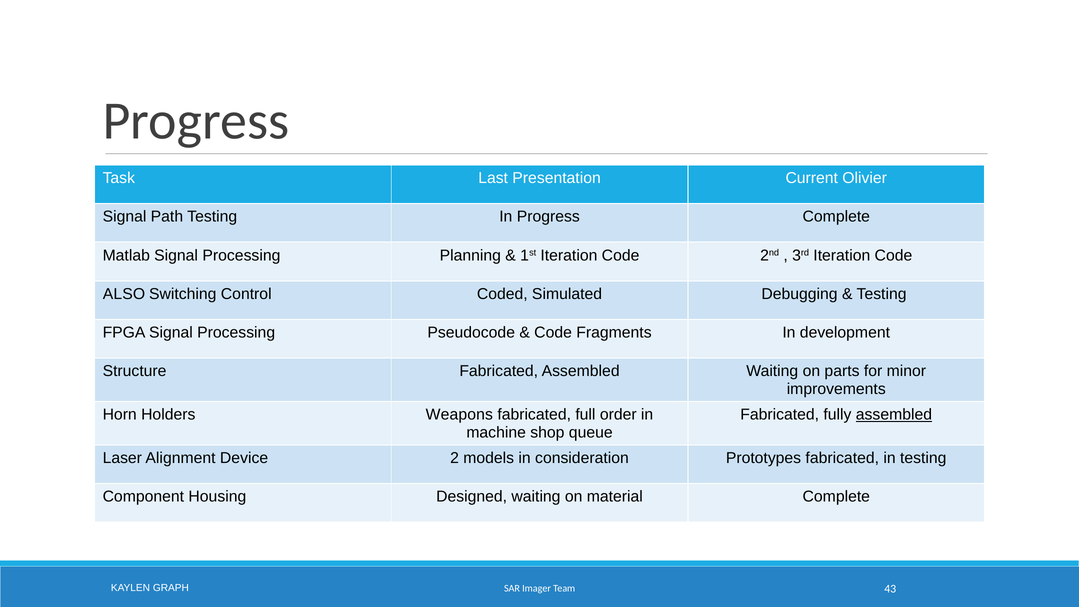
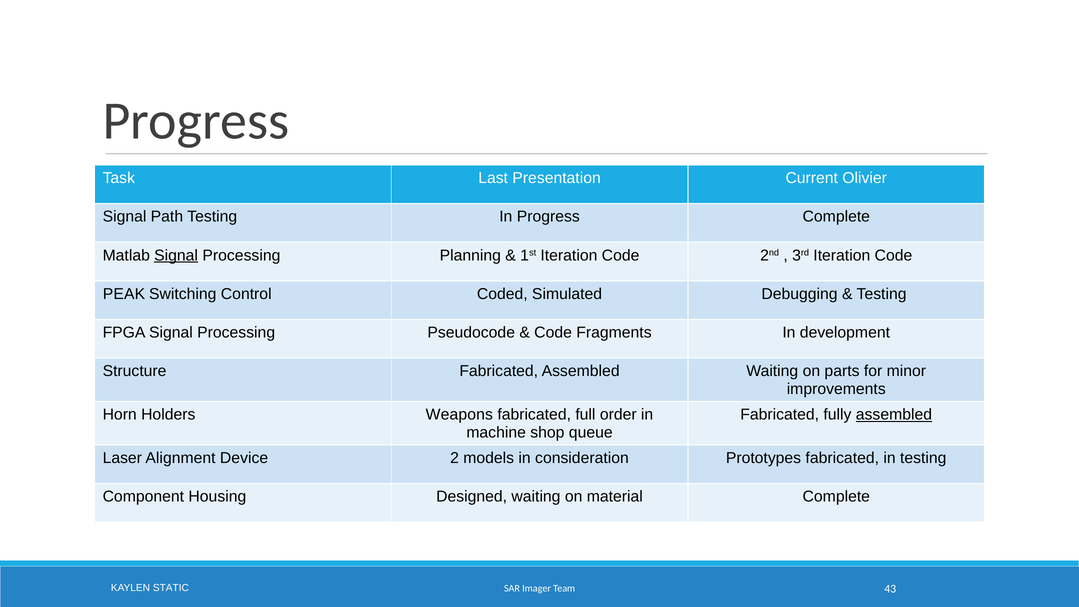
Signal underline: none -> present (176, 255)
ALSO: ALSO -> PEAK (124, 294)
GRAPH: GRAPH -> STATIC (171, 588)
